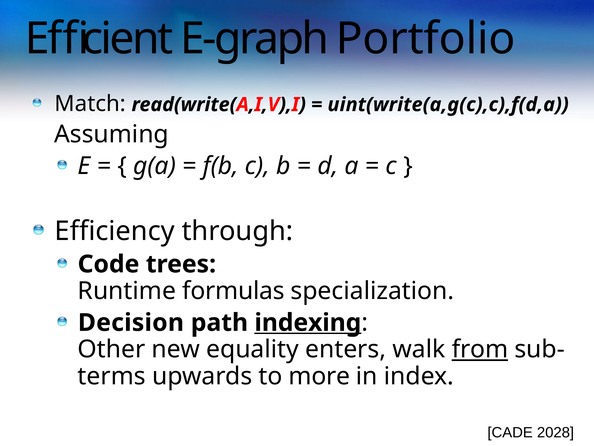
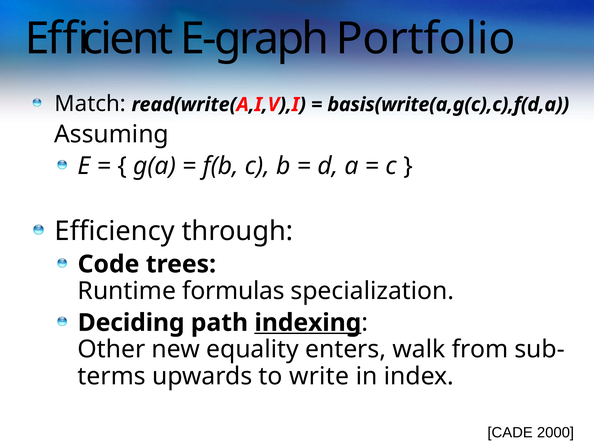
uint(write(a,g(c),c),f(d,a: uint(write(a,g(c),c),f(d,a -> basis(write(a,g(c),c),f(d,a (448, 104)
Decision: Decision -> Deciding (131, 322)
from underline: present -> none (480, 349)
more: more -> write (319, 376)
2028: 2028 -> 2000 (555, 432)
